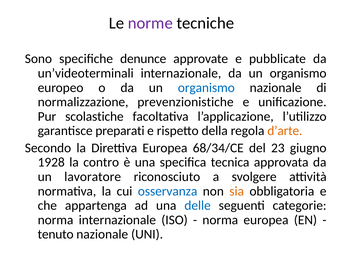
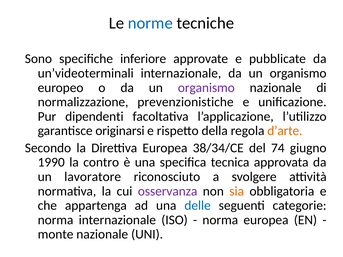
norme colour: purple -> blue (150, 23)
denunce: denunce -> inferiore (143, 59)
organismo colour: blue -> purple (206, 88)
scolastiche: scolastiche -> dipendenti (94, 117)
preparati: preparati -> originarsi (120, 131)
68/34/CE: 68/34/CE -> 38/34/CE (218, 148)
23: 23 -> 74 (278, 148)
1928: 1928 -> 1990 (51, 162)
osservanza colour: blue -> purple (168, 191)
tenuto: tenuto -> monte (56, 235)
